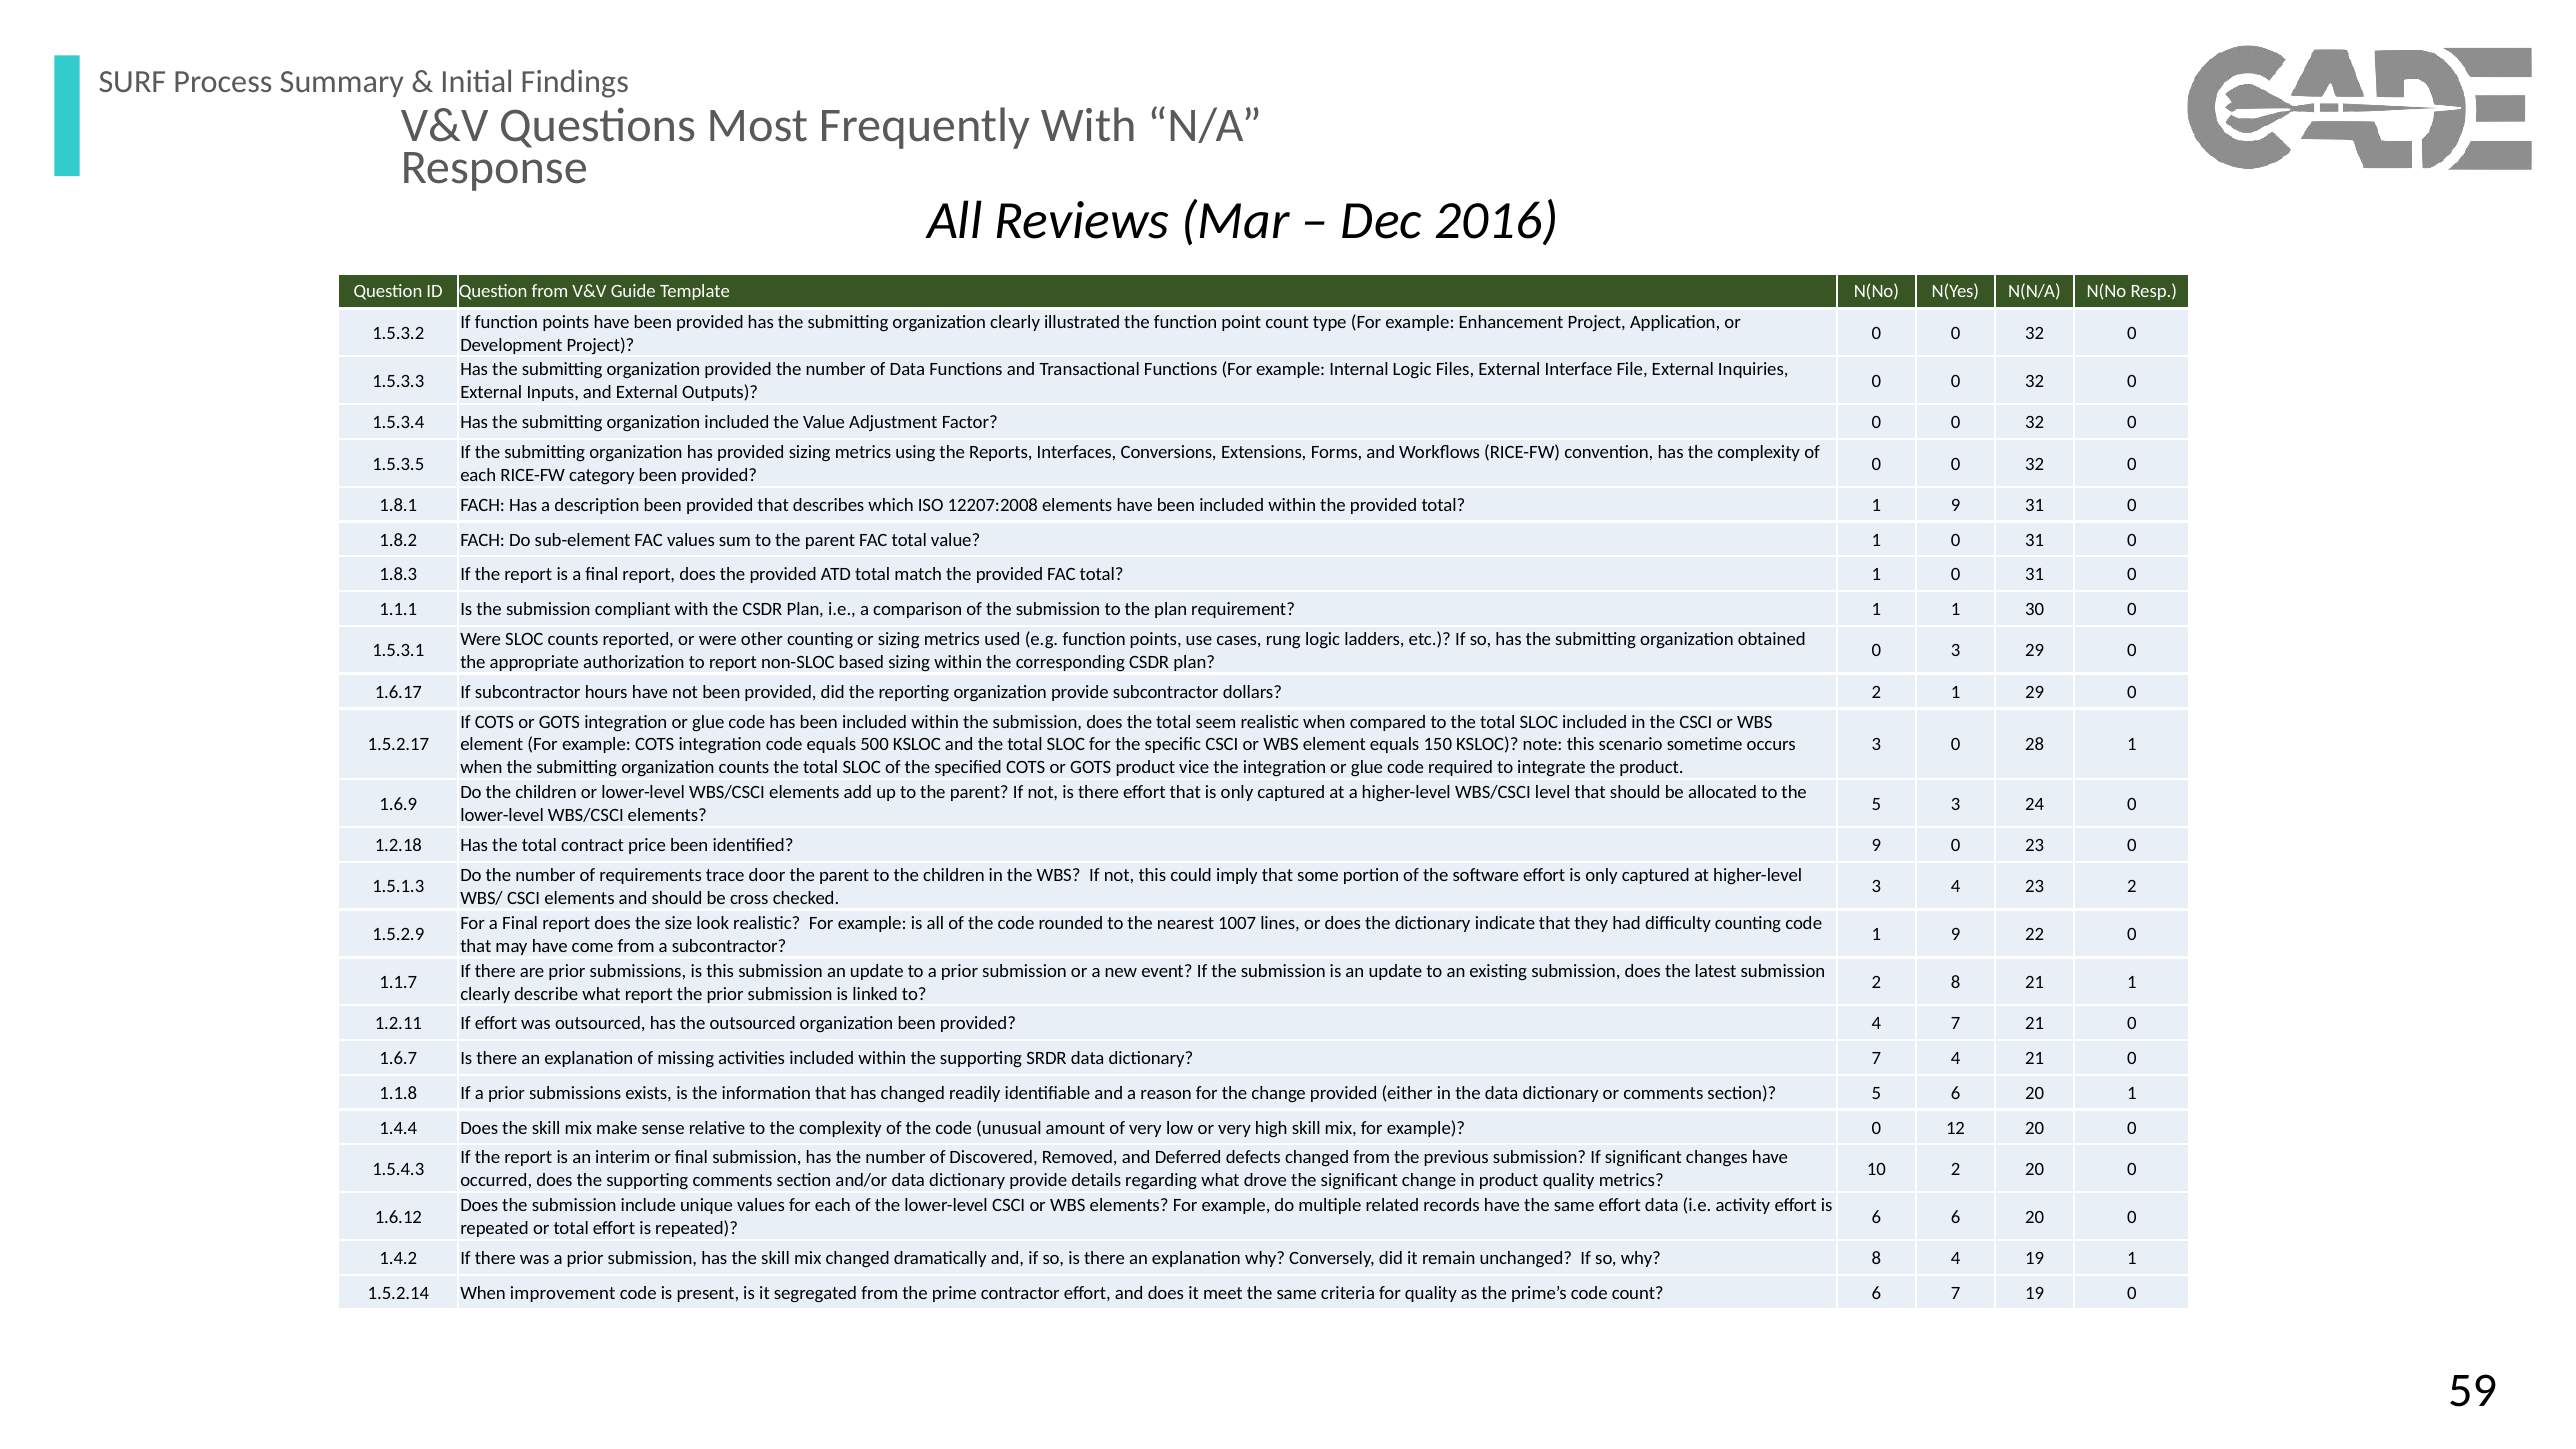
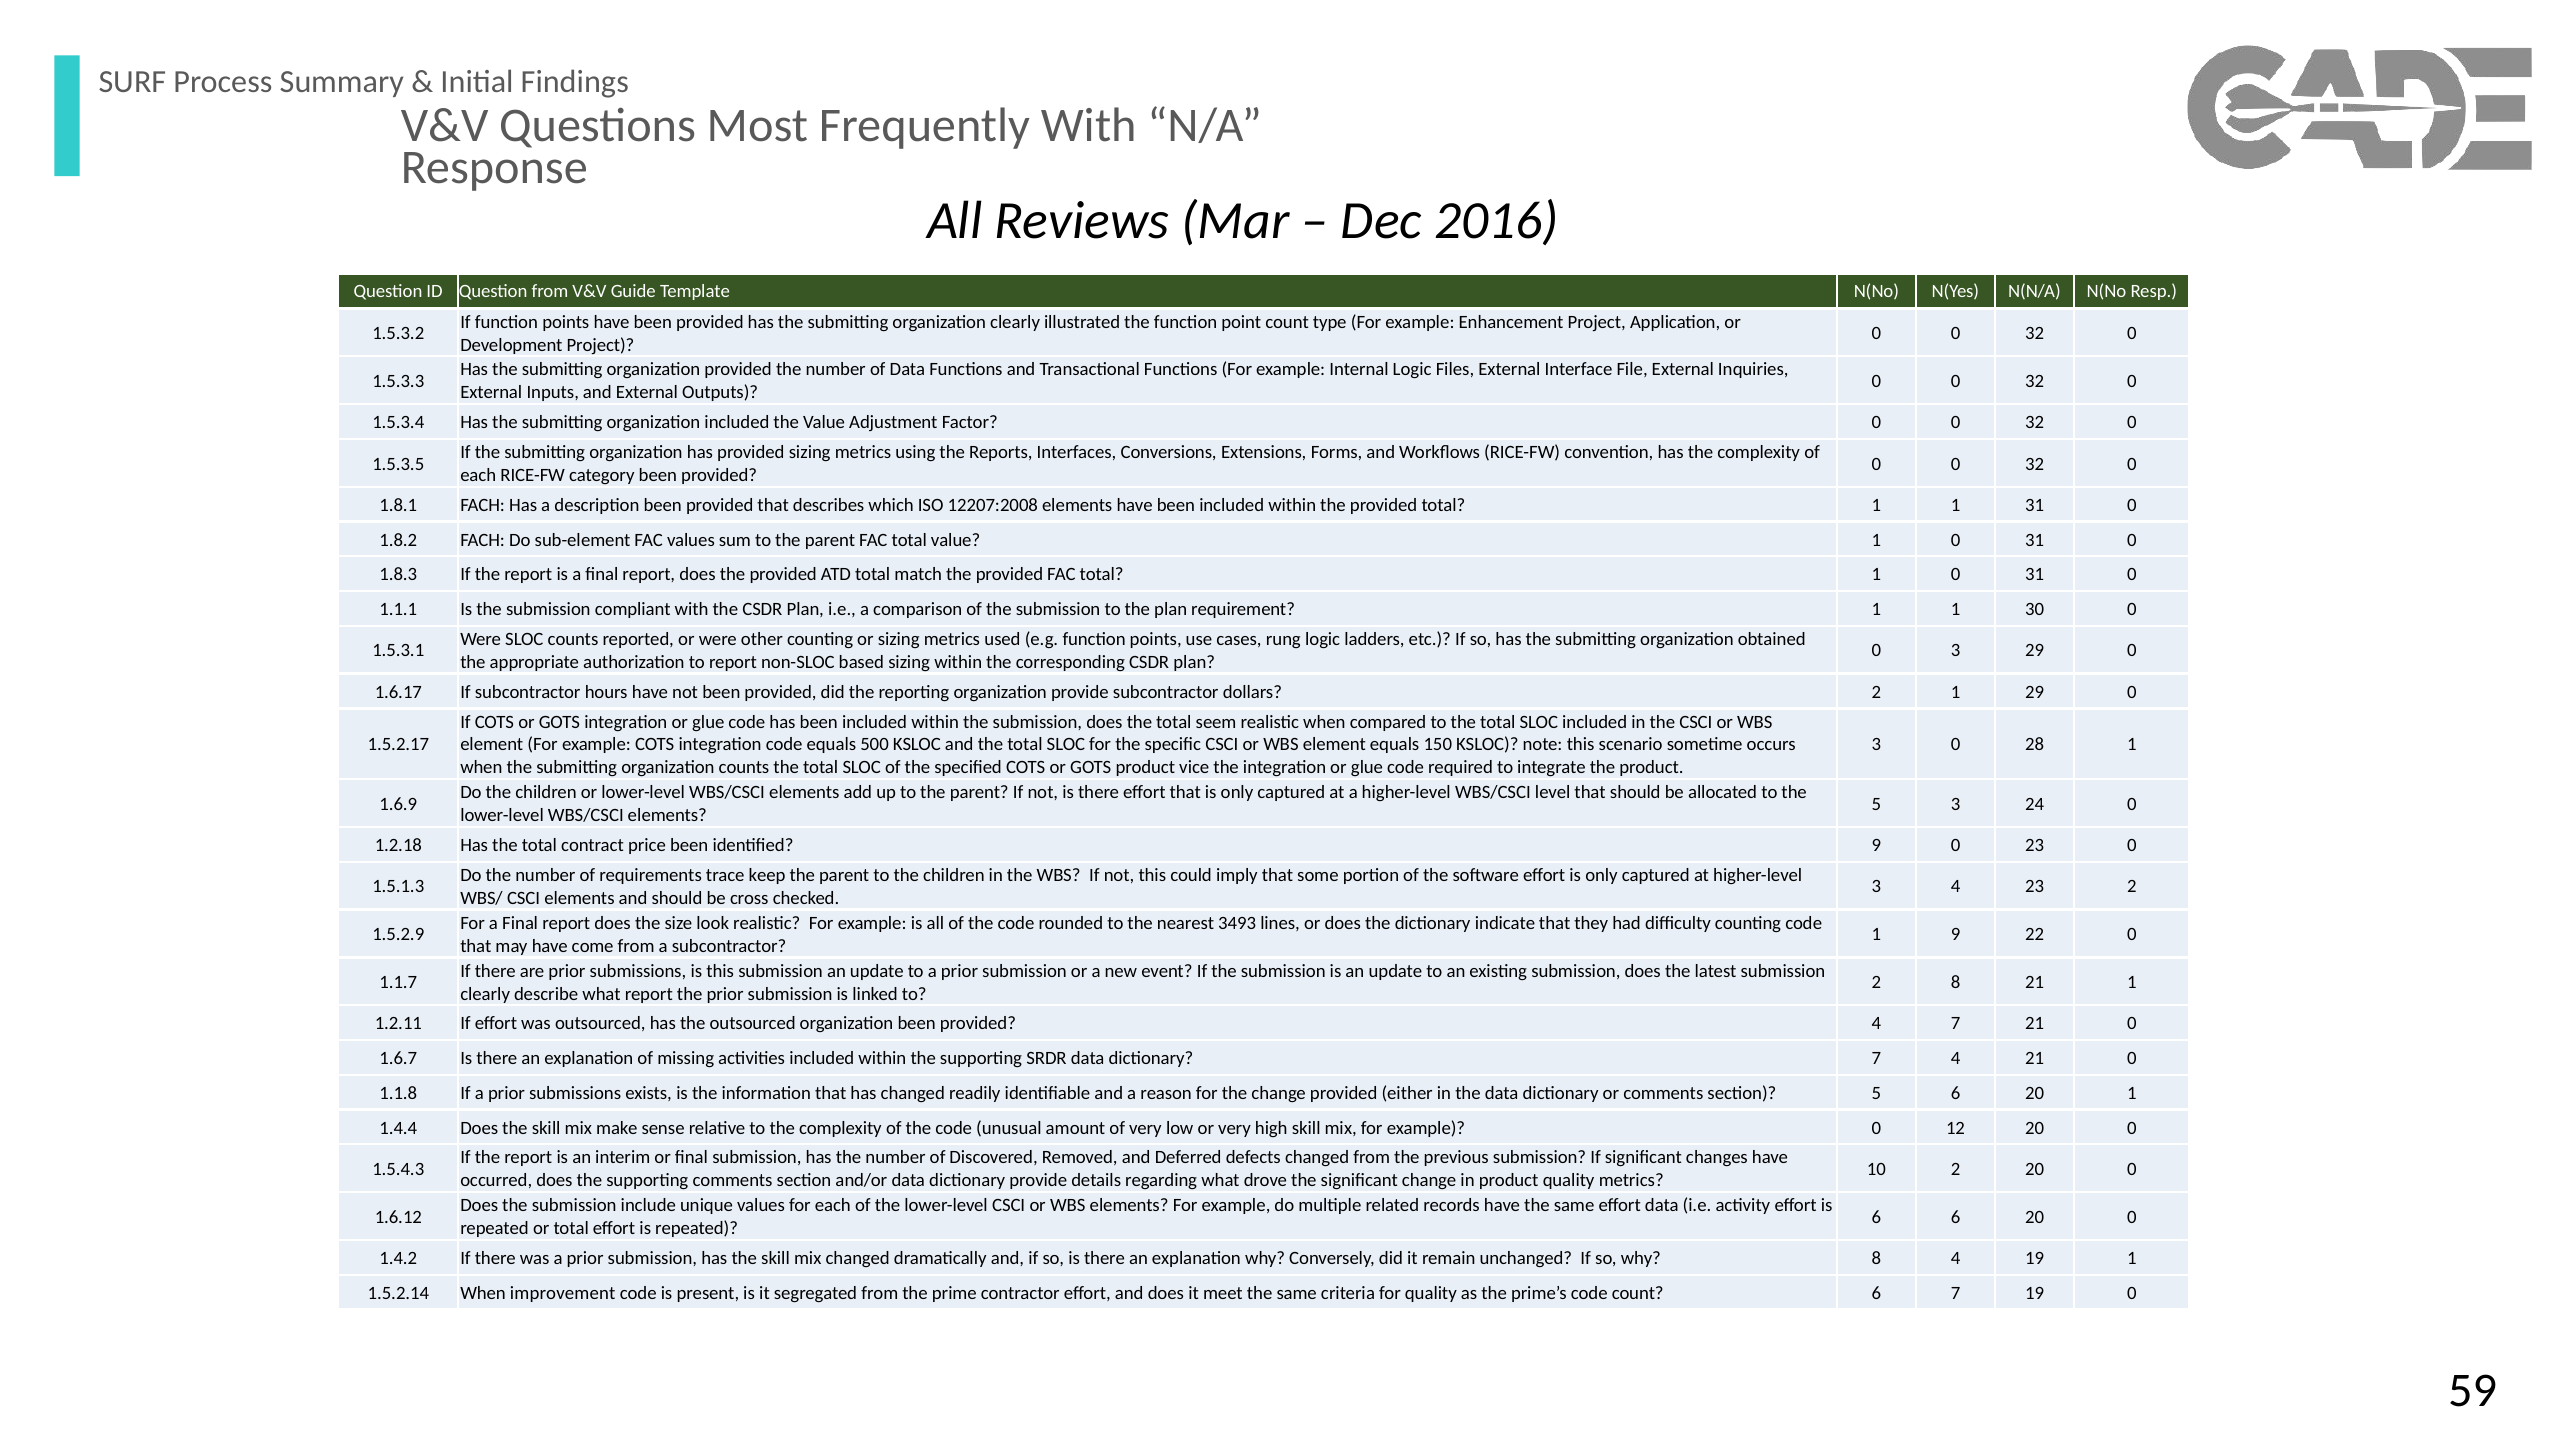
total 1 9: 9 -> 1 (1956, 505)
door: door -> keep (767, 875)
1007: 1007 -> 3493 (1237, 923)
